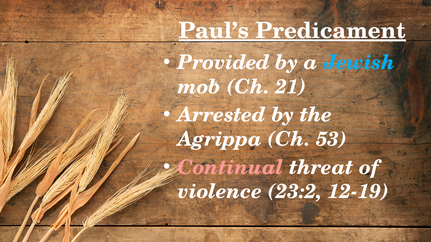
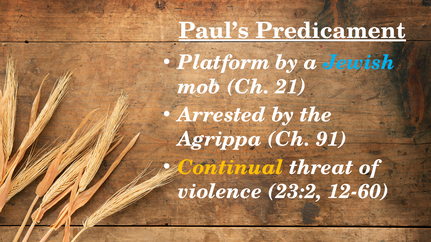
Provided: Provided -> Platform (224, 63)
53: 53 -> 91 (332, 139)
Continual colour: pink -> yellow (231, 168)
12-19: 12-19 -> 12-60 (359, 192)
